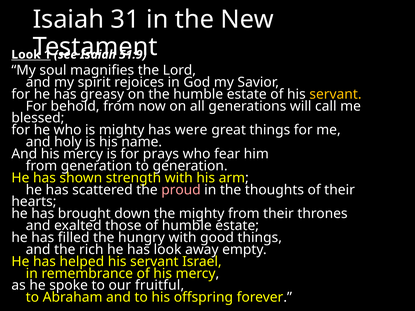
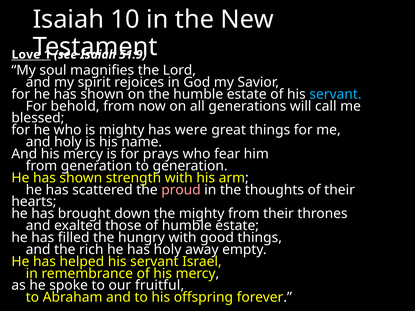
31: 31 -> 10 (125, 19)
Look: Look -> Love (26, 55)
for he has greasy: greasy -> shown (102, 94)
servant colour: yellow -> light blue (335, 94)
has look: look -> holy (168, 250)
